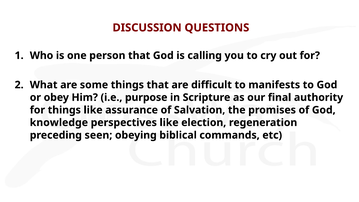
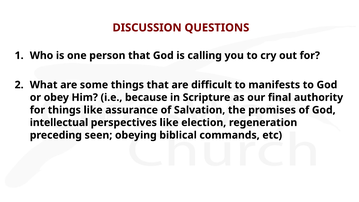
purpose: purpose -> because (146, 97)
knowledge: knowledge -> intellectual (59, 123)
